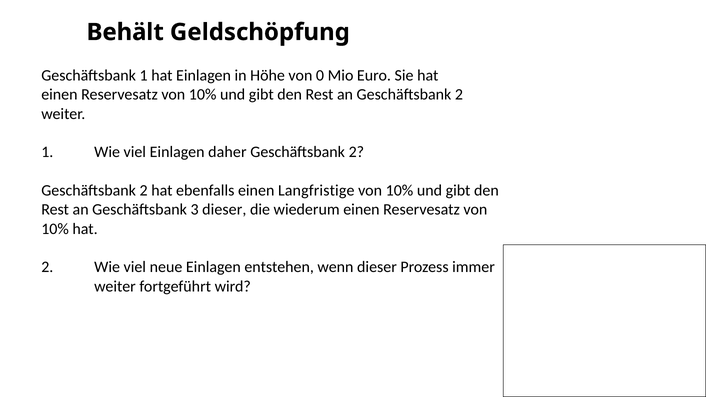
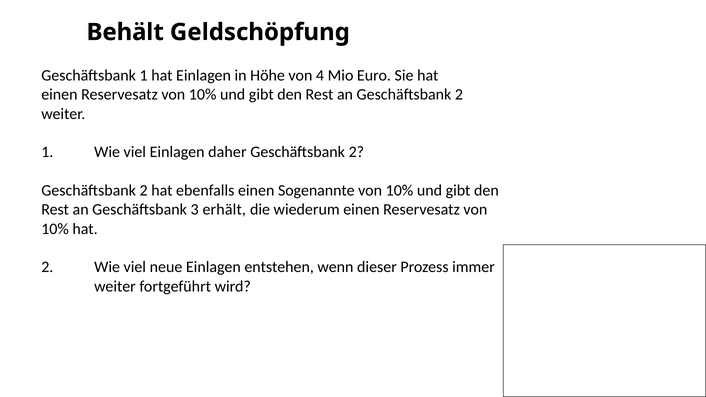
0: 0 -> 4 (320, 75)
Langfristige: Langfristige -> Sogenannte (316, 191)
3 dieser: dieser -> erhält (224, 210)
